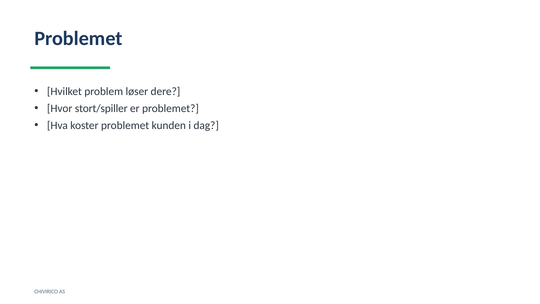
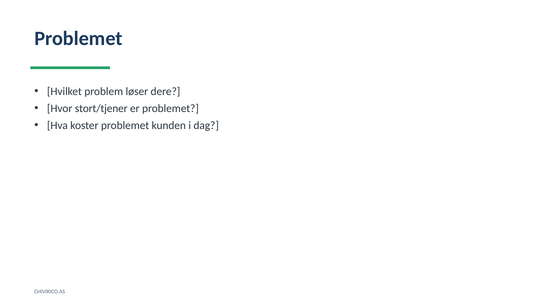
stort/spiller: stort/spiller -> stort/tjener (101, 108)
